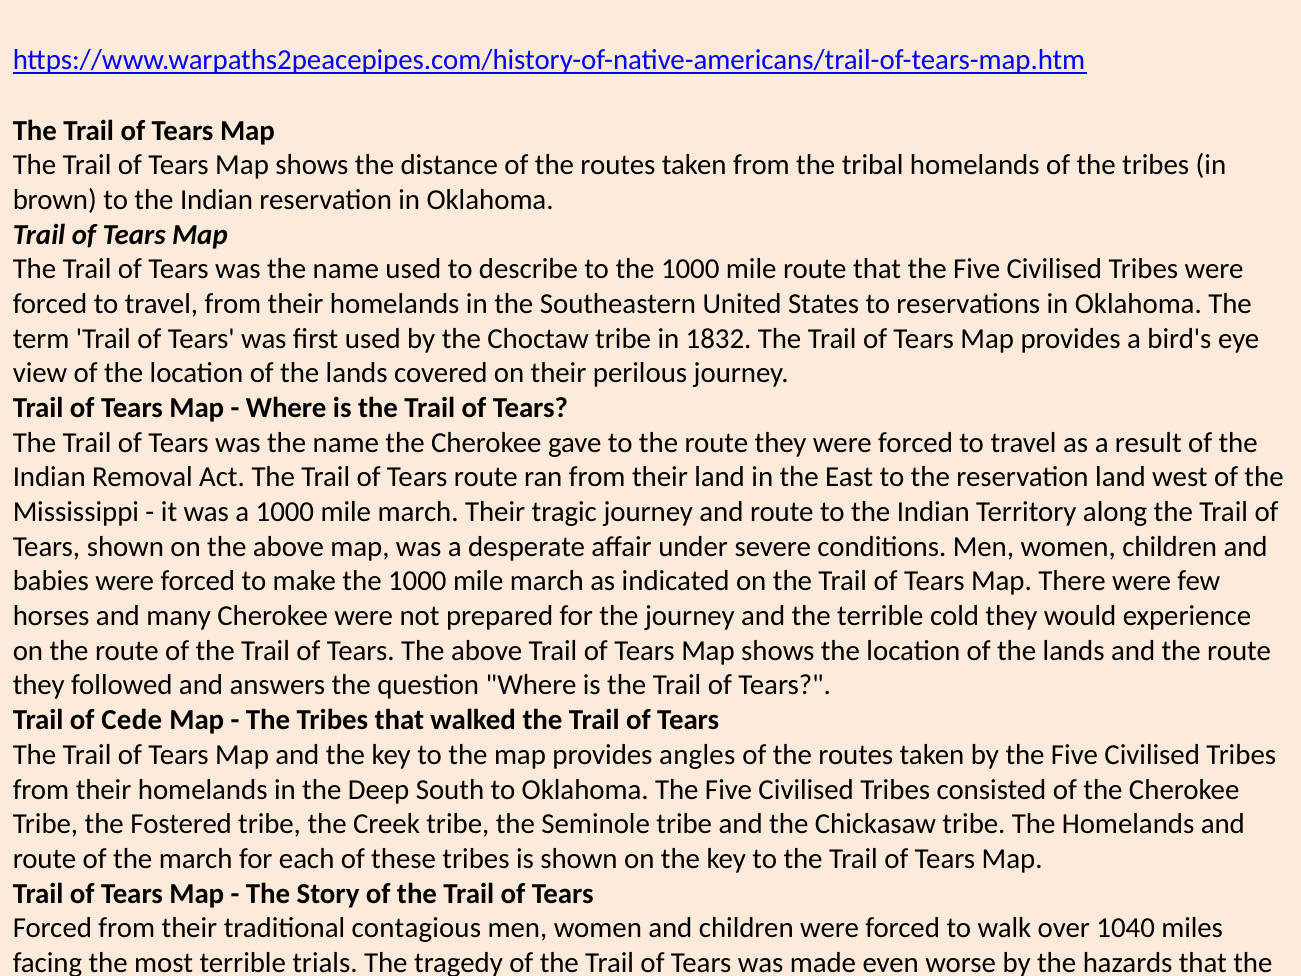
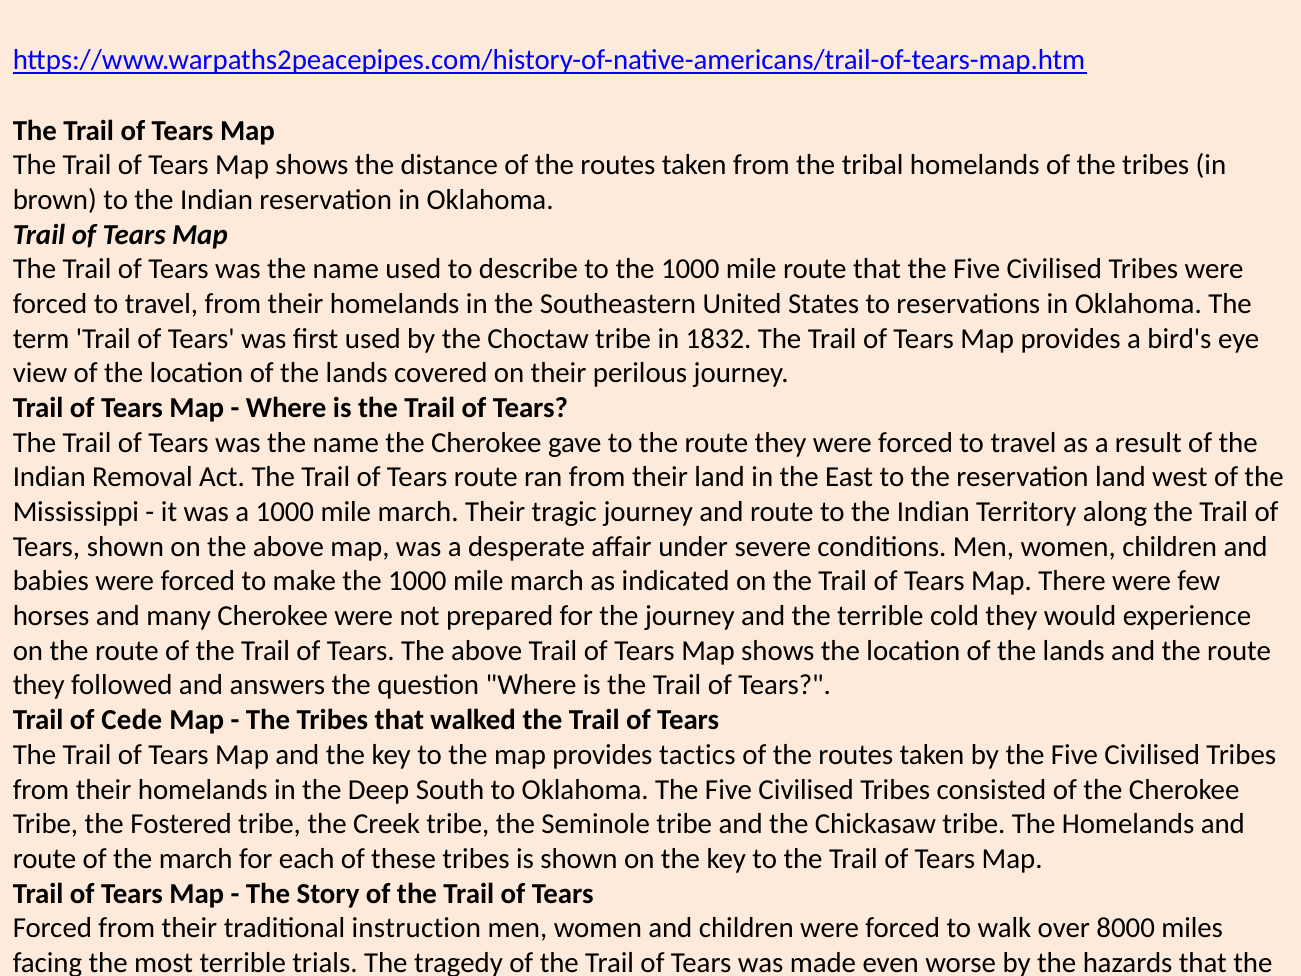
angles: angles -> tactics (697, 755)
contagious: contagious -> instruction (416, 928)
1040: 1040 -> 8000 (1126, 928)
